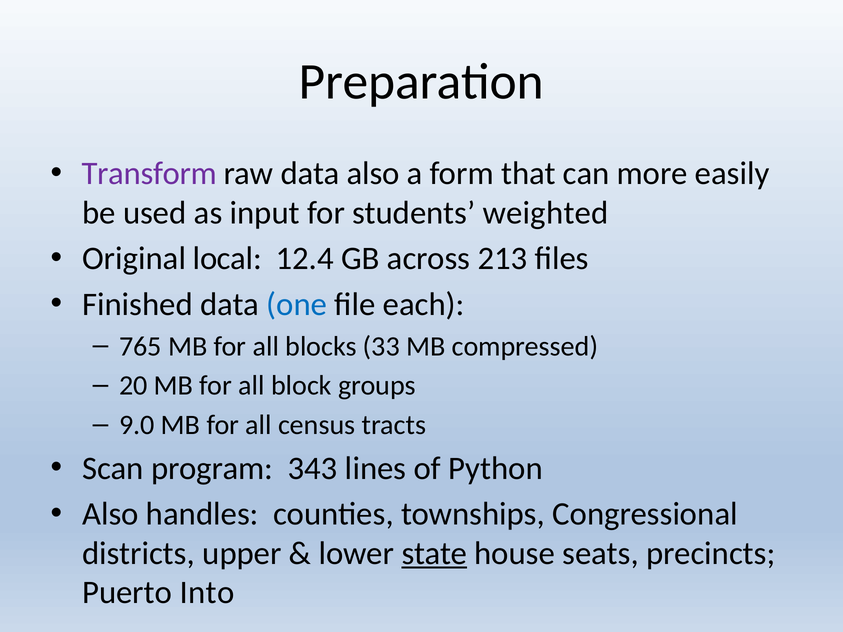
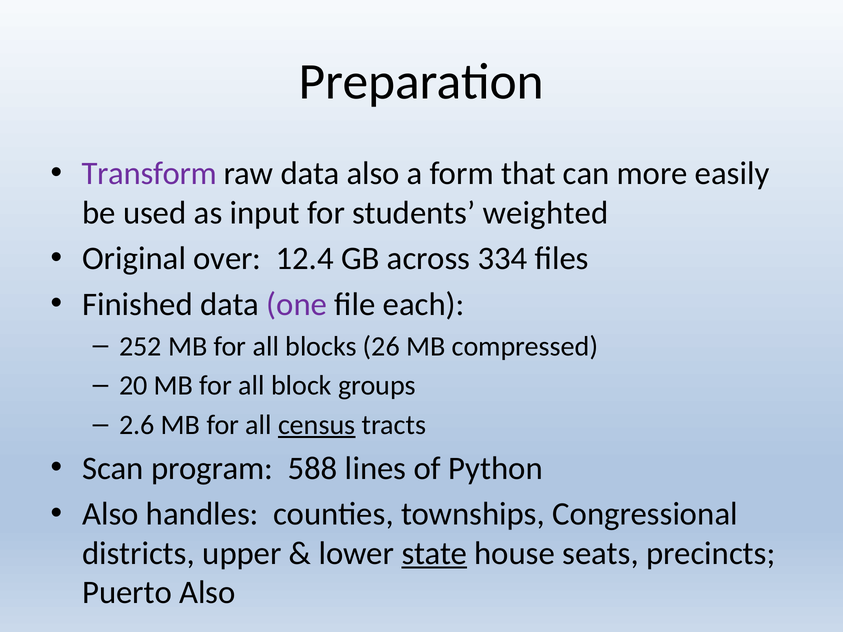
local: local -> over (227, 259)
213: 213 -> 334 (503, 259)
one colour: blue -> purple (297, 305)
765: 765 -> 252 (140, 346)
33: 33 -> 26 (381, 346)
9.0: 9.0 -> 2.6 (137, 425)
census underline: none -> present (317, 425)
343: 343 -> 588 (313, 468)
Puerto Into: Into -> Also (207, 593)
